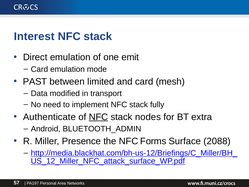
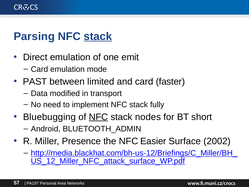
Interest: Interest -> Parsing (34, 36)
stack underline: none -> present (98, 36)
mesh: mesh -> faster (170, 81)
Authenticate: Authenticate -> Bluebugging (49, 117)
extra: extra -> short (202, 117)
Forms: Forms -> Easier (153, 141)
2088: 2088 -> 2002 (217, 141)
